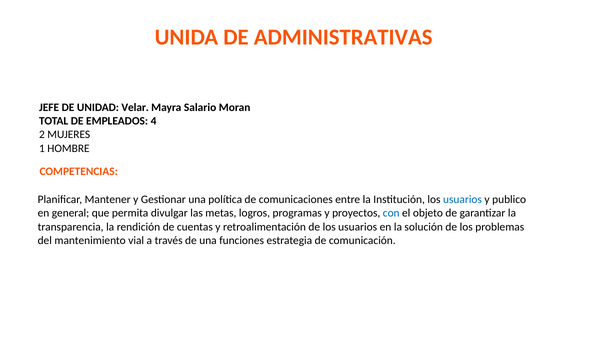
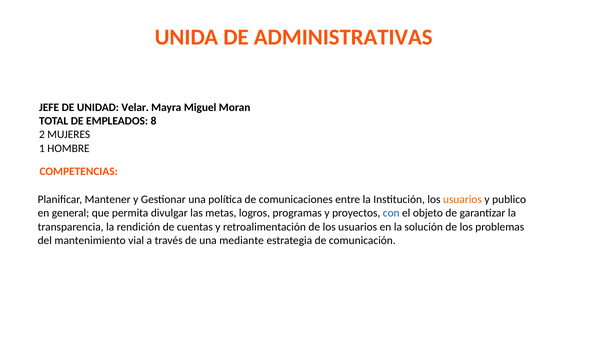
Salario: Salario -> Miguel (200, 108)
4: 4 -> 8 (154, 121)
usuarios colour: blue -> orange (462, 200)
funciones: funciones -> mediante (242, 241)
